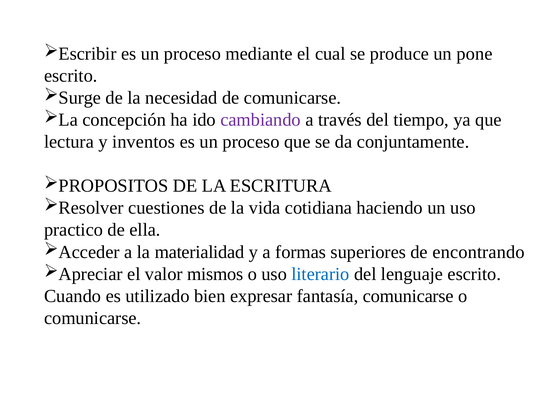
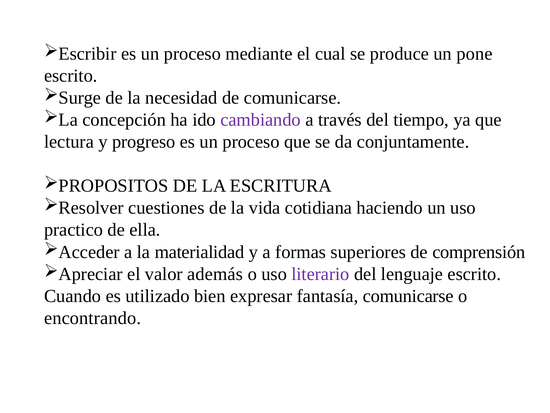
inventos: inventos -> progreso (144, 142)
encontrando: encontrando -> comprensión (479, 252)
mismos: mismos -> además (215, 274)
literario colour: blue -> purple (320, 274)
comunicarse: comunicarse -> encontrando (93, 318)
